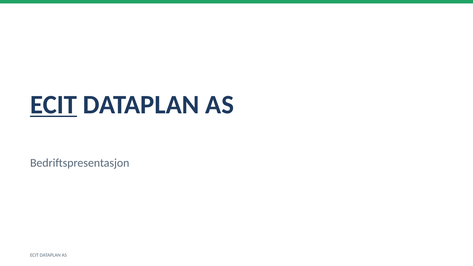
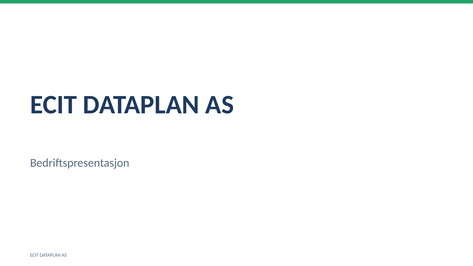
ECIT underline: present -> none (54, 105)
